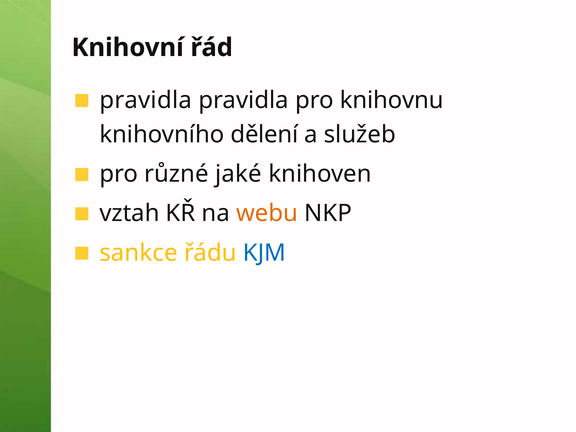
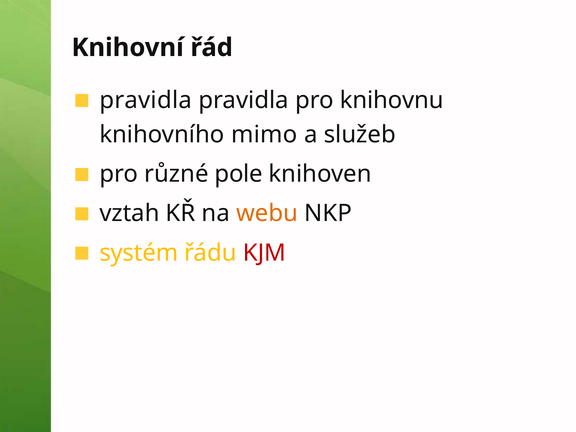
dělení: dělení -> mimo (264, 135)
jaké: jaké -> pole (239, 174)
sankce: sankce -> systém (139, 253)
KJM colour: blue -> red (264, 253)
